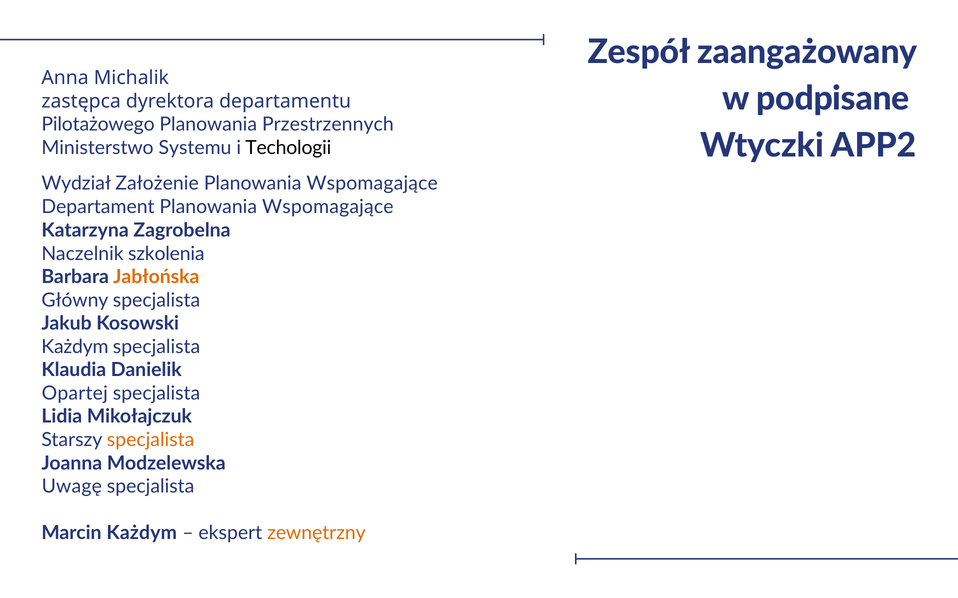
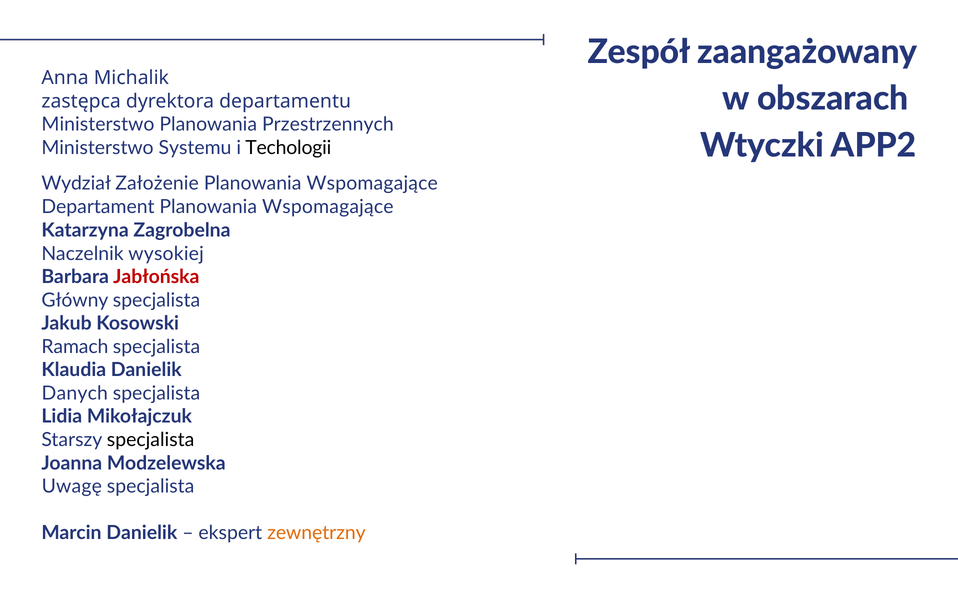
podpisane: podpisane -> obszarach (833, 99)
Pilotażowego: Pilotażowego -> Ministerstwo (98, 125)
szkolenia: szkolenia -> wysokiej (166, 254)
Jabłońska colour: orange -> red (156, 277)
Każdym: Każdym -> Ramach (75, 347)
Opartej: Opartej -> Danych (75, 394)
specjalista colour: orange -> black (151, 440)
Marcin Każdym: Każdym -> Danielik (142, 534)
